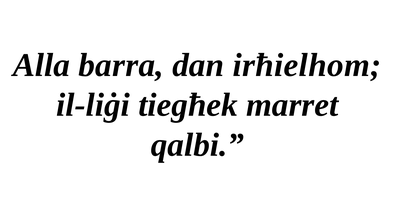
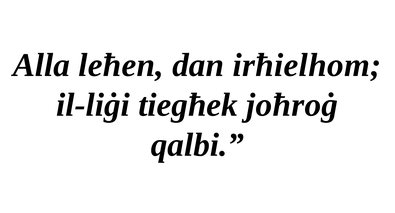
barra: barra -> leħen (121, 65)
marret: marret -> joħroġ (292, 105)
